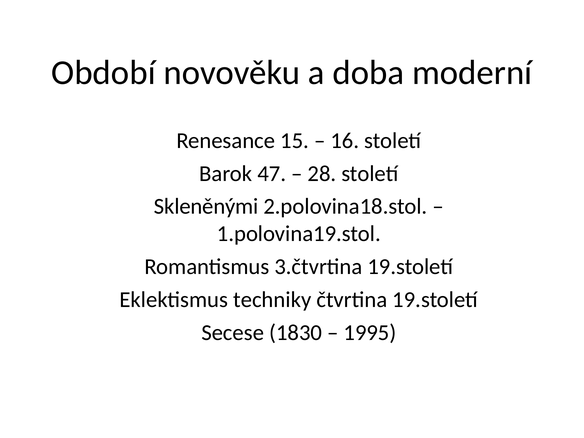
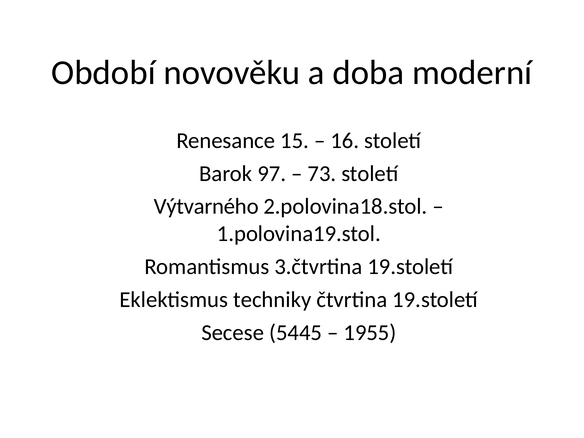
47: 47 -> 97 (272, 174)
28: 28 -> 73 (322, 174)
Skleněnými: Skleněnými -> Výtvarného (206, 206)
1830: 1830 -> 5445 (296, 333)
1995: 1995 -> 1955 (370, 333)
